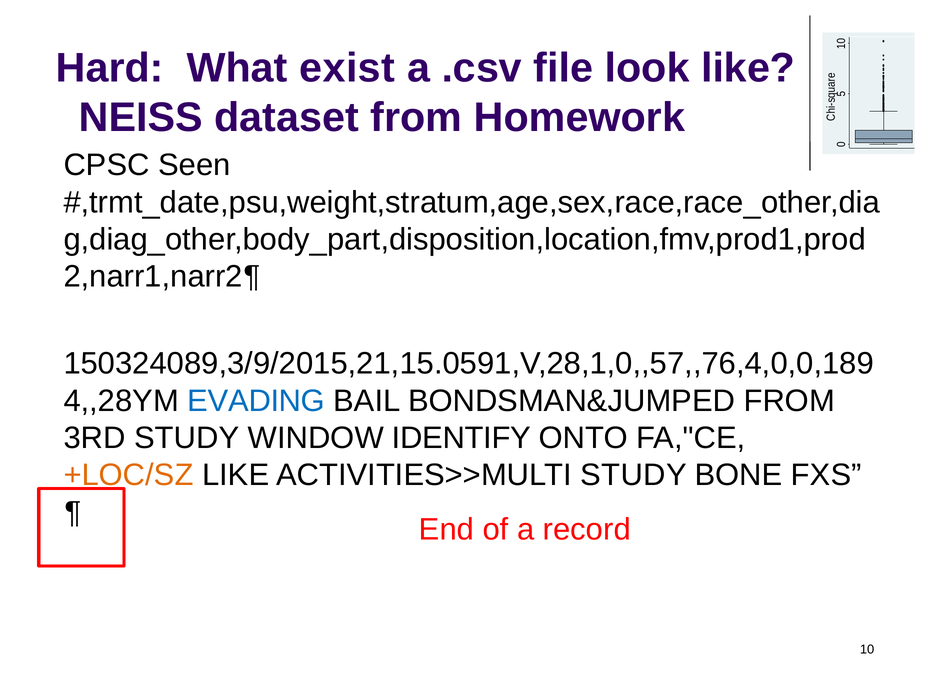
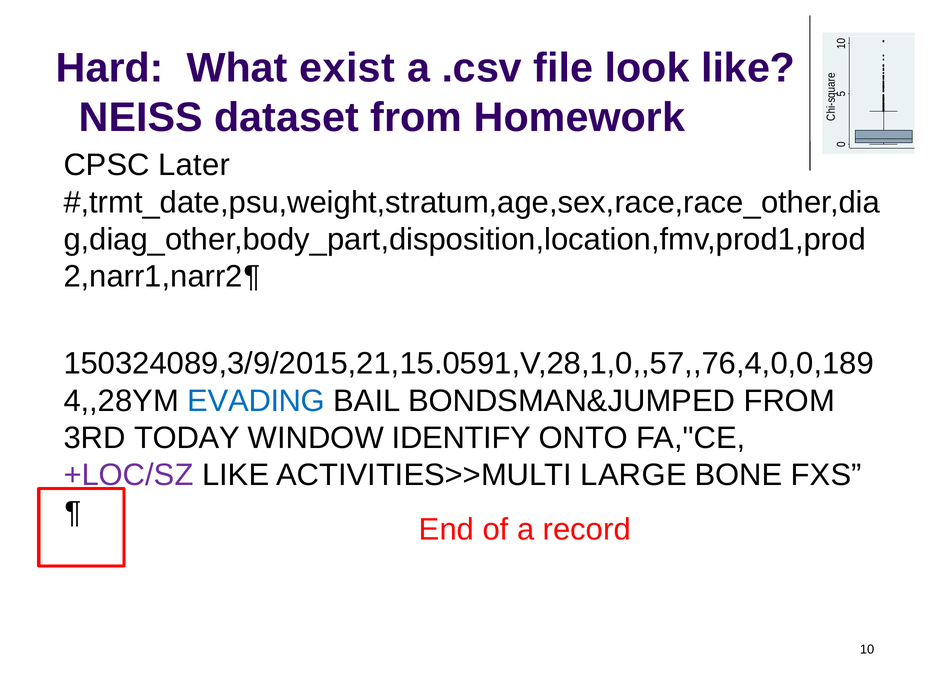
Seen: Seen -> Later (194, 165)
3RD STUDY: STUDY -> TODAY (187, 438)
+LOC/SZ colour: orange -> purple (129, 475)
ACTIVITIES>>MULTI STUDY: STUDY -> LARGE (634, 475)
